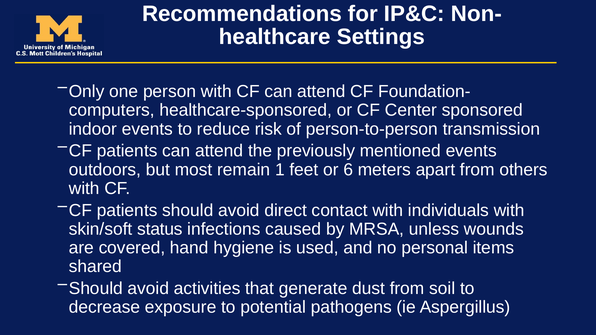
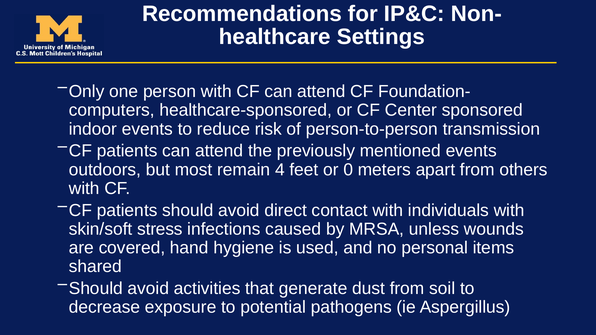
1: 1 -> 4 (280, 170)
6: 6 -> 0 (348, 170)
status: status -> stress (160, 229)
